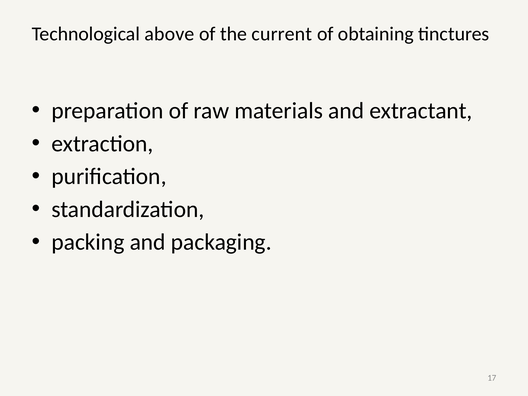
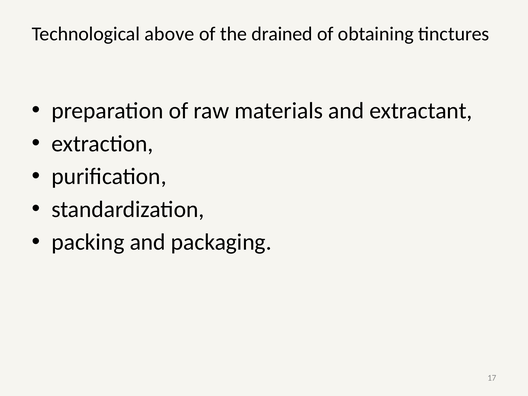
current: current -> drained (282, 34)
